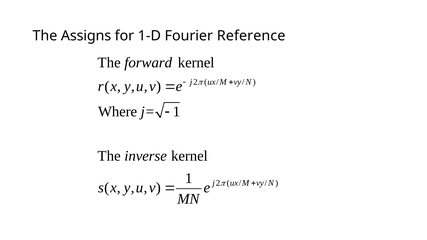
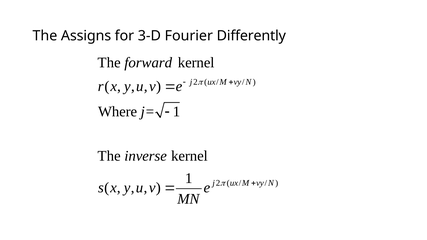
1-D: 1-D -> 3-D (149, 36)
Reference: Reference -> Differently (251, 36)
